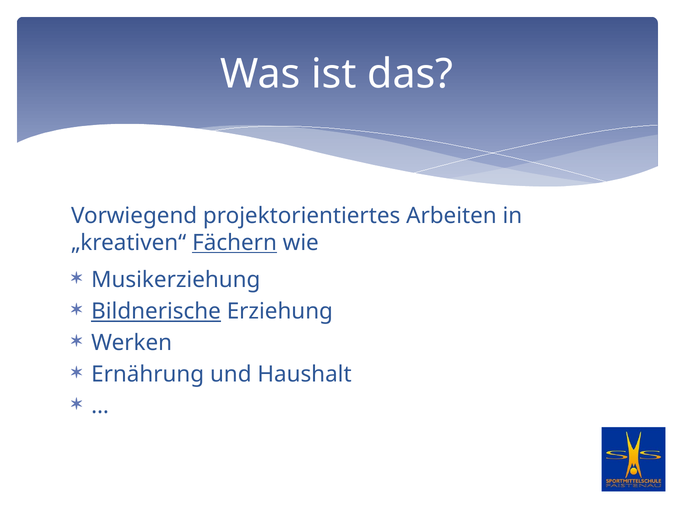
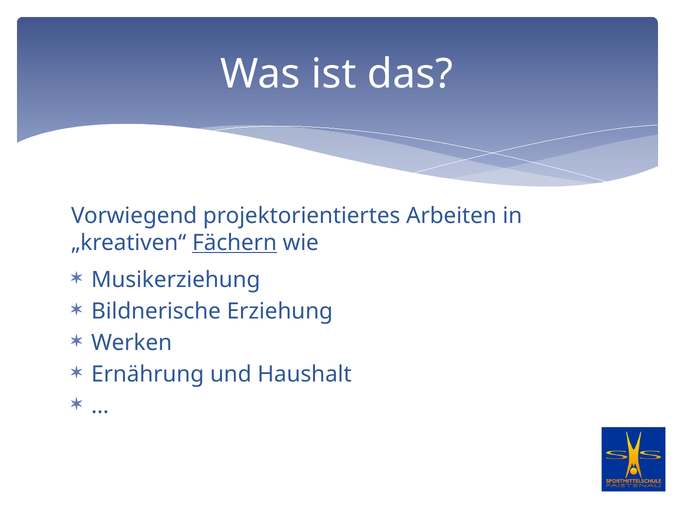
Bildnerische underline: present -> none (156, 311)
